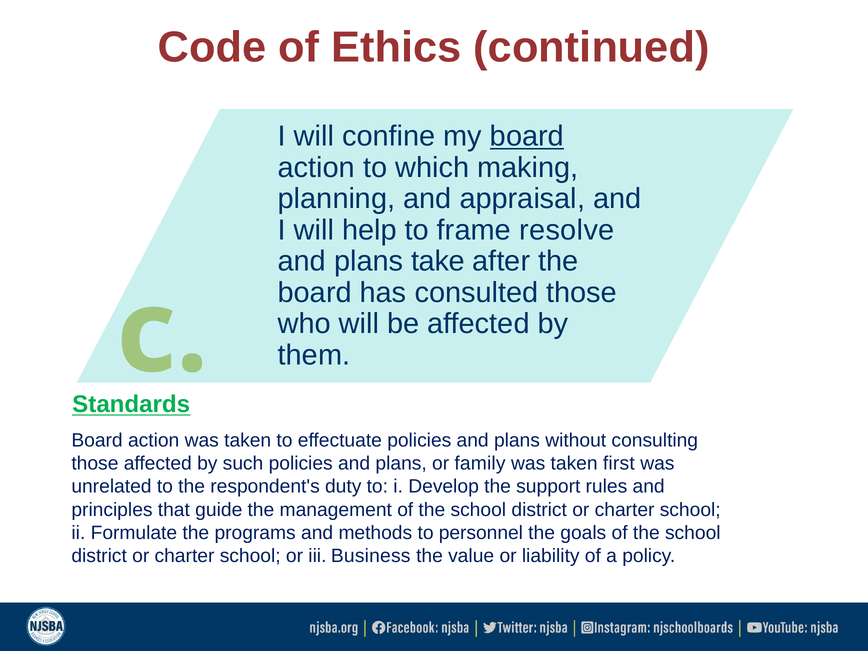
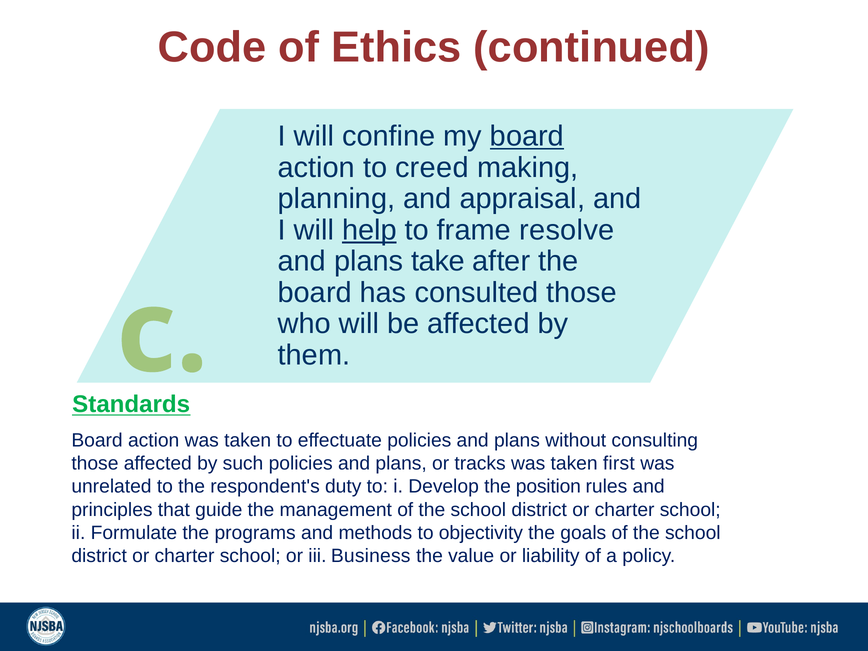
which: which -> creed (432, 168)
help underline: none -> present (369, 230)
family: family -> tracks (480, 463)
support: support -> position (548, 487)
personnel: personnel -> objectivity (481, 533)
